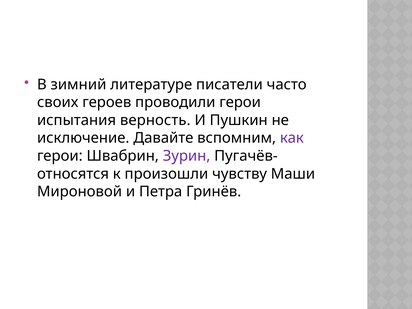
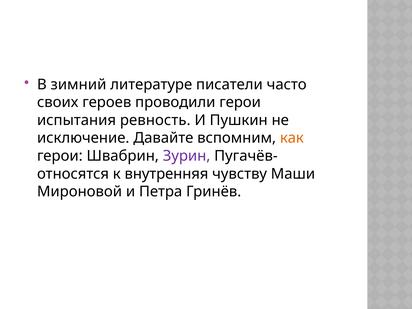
верность: верность -> ревность (155, 120)
как colour: purple -> orange (292, 138)
произошли: произошли -> внутренняя (166, 174)
